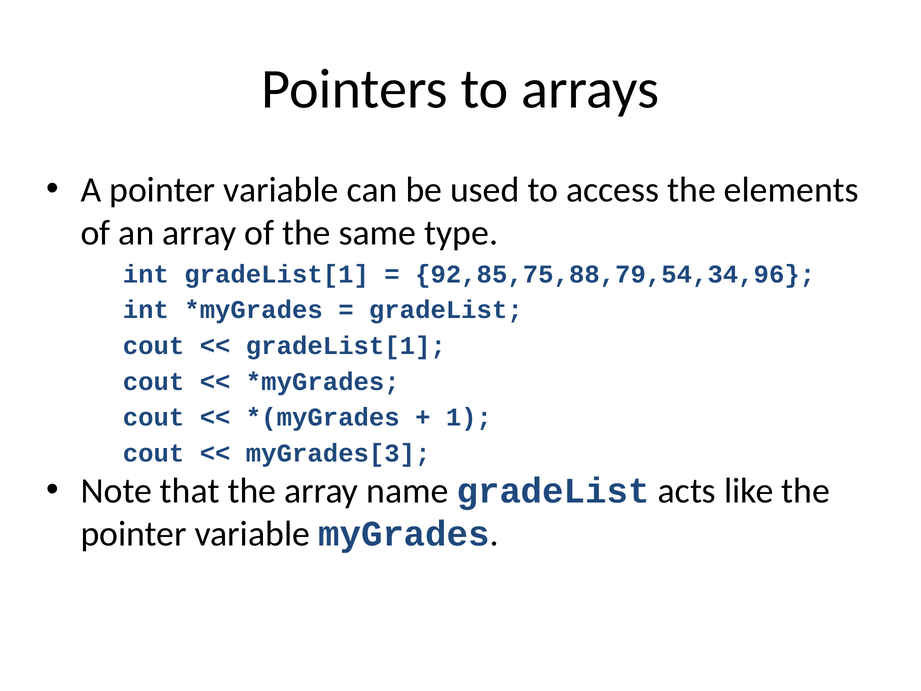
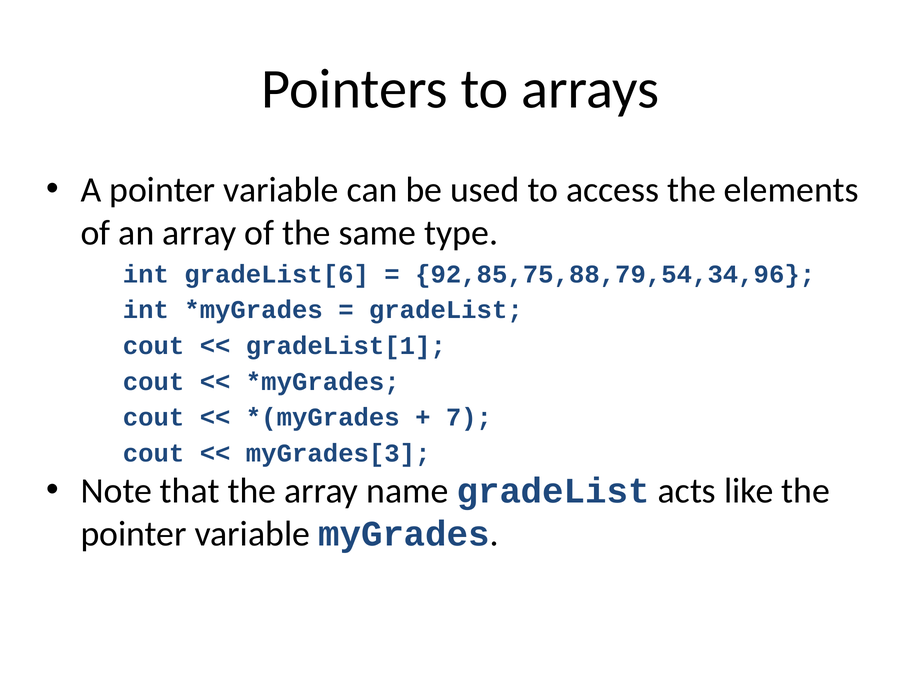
int gradeList[1: gradeList[1 -> gradeList[6 (277, 274)
1: 1 -> 7 (469, 417)
